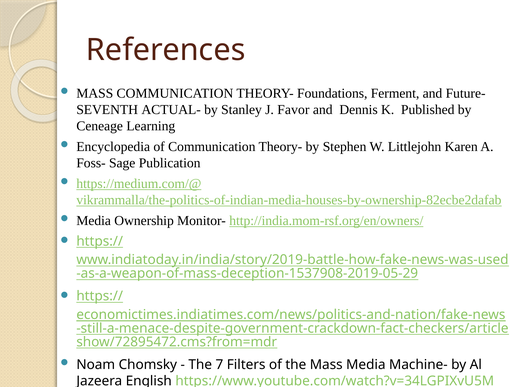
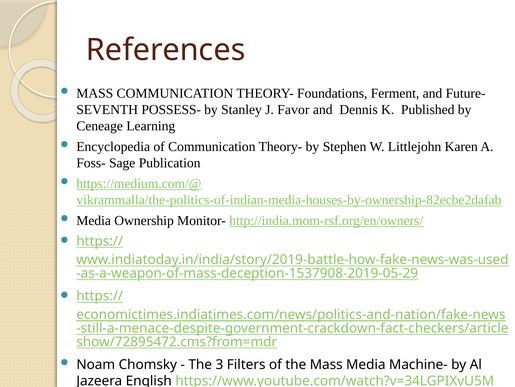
ACTUAL-: ACTUAL- -> POSSESS- (171, 109)
7: 7 -> 3 (219, 364)
